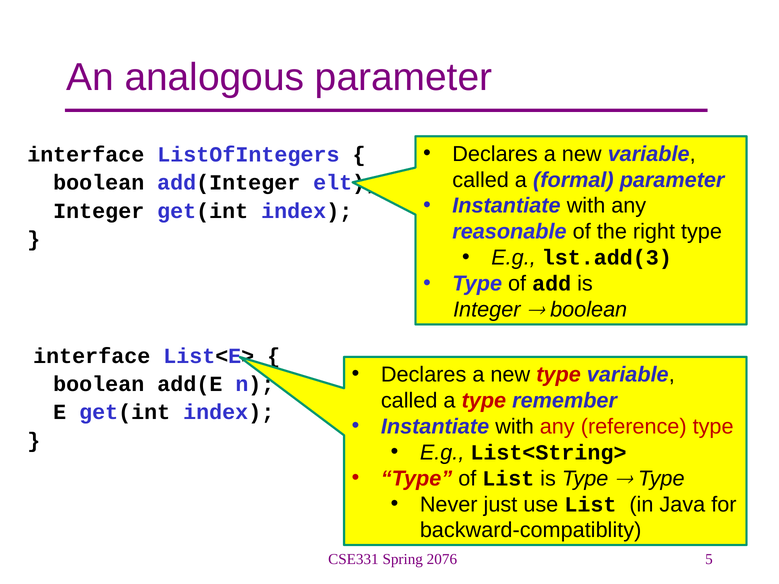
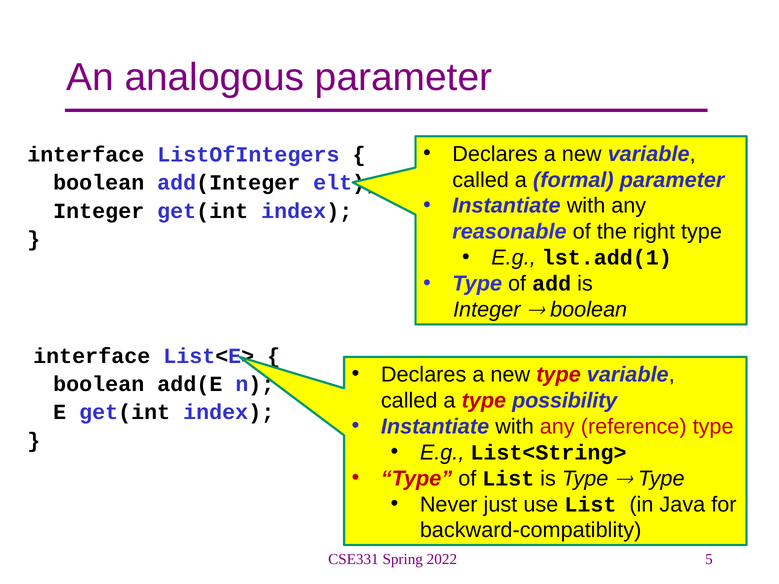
lst.add(3: lst.add(3 -> lst.add(1 (607, 258)
remember: remember -> possibility (565, 401)
2076: 2076 -> 2022 (442, 559)
